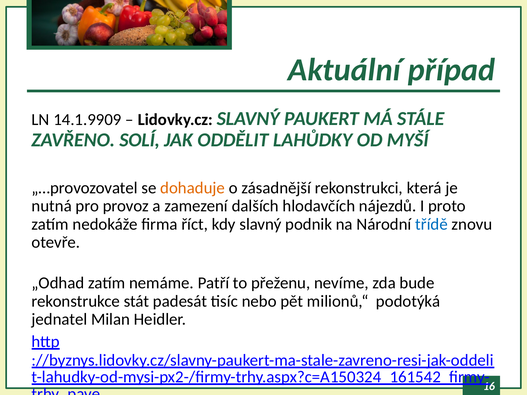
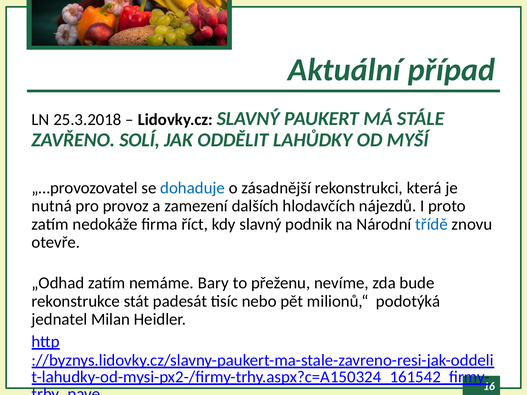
14.1.9909: 14.1.9909 -> 25.3.2018 (87, 120)
dohaduje colour: orange -> blue (193, 188)
Patří: Patří -> Bary (213, 283)
